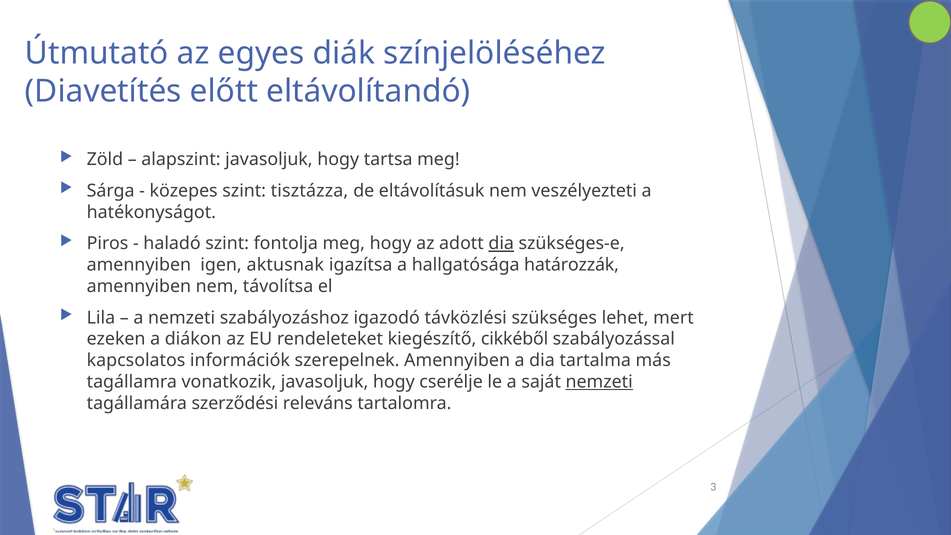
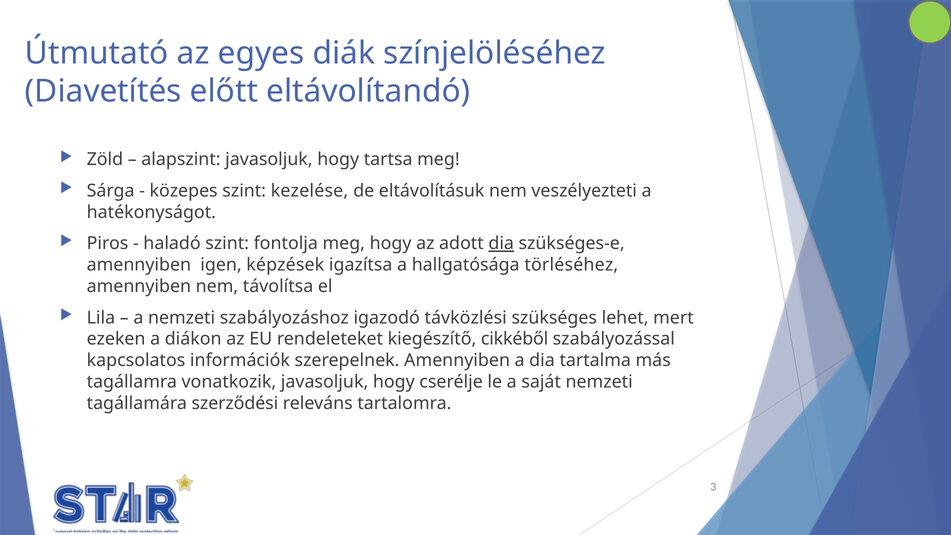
tisztázza: tisztázza -> kezelése (310, 191)
aktusnak: aktusnak -> képzések (285, 265)
határozzák: határozzák -> törléséhez (571, 265)
nemzeti underline: present -> none (599, 382)
